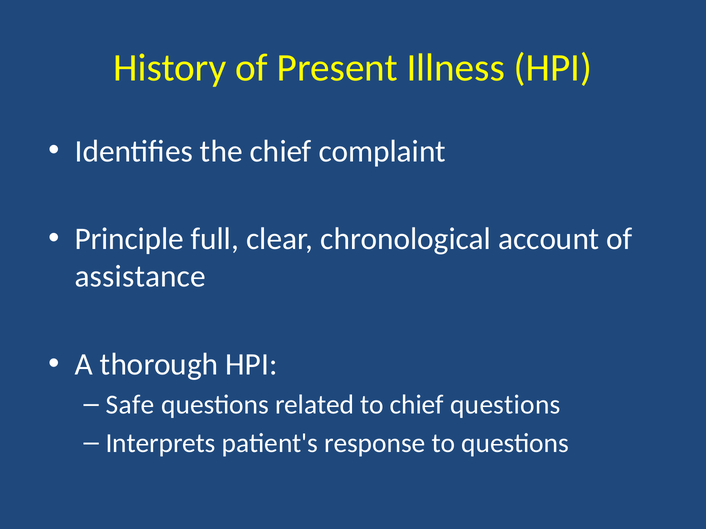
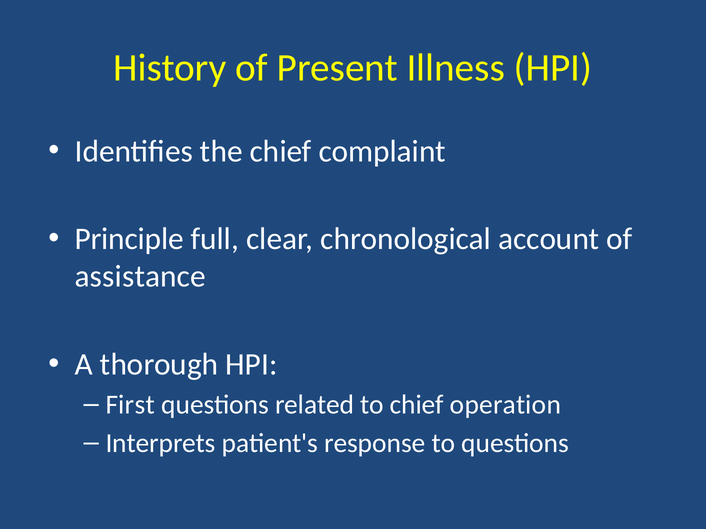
Safe: Safe -> First (130, 405)
chief questions: questions -> operation (505, 405)
